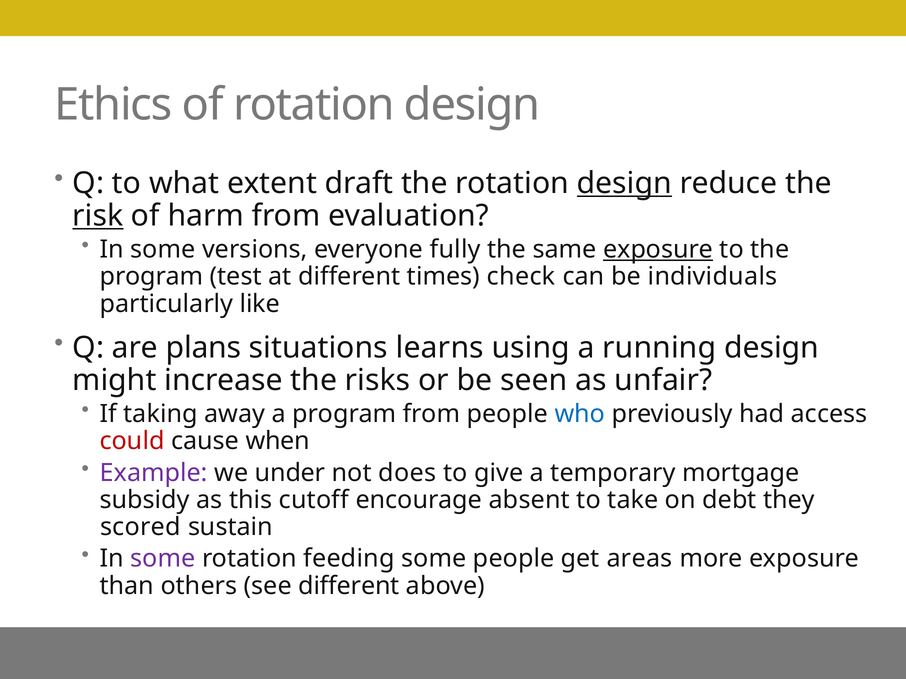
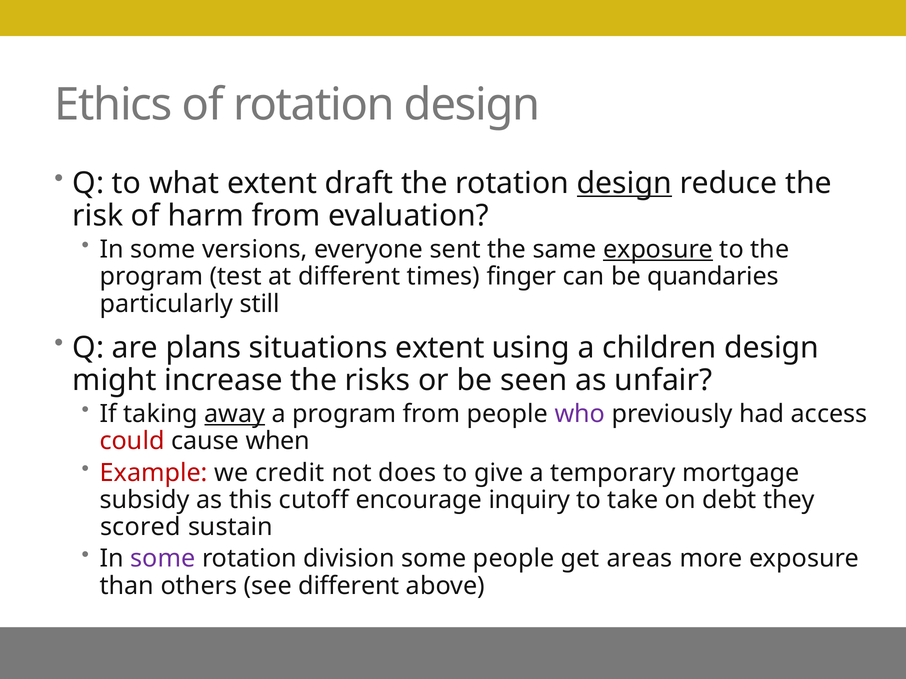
risk underline: present -> none (98, 216)
fully: fully -> sent (455, 250)
check: check -> finger (521, 277)
individuals: individuals -> quandaries (713, 277)
like: like -> still (260, 304)
situations learns: learns -> extent (440, 348)
running: running -> children (659, 348)
away underline: none -> present (235, 414)
who colour: blue -> purple (580, 414)
Example colour: purple -> red (154, 473)
under: under -> credit (290, 473)
absent: absent -> inquiry (529, 500)
feeding: feeding -> division (349, 559)
